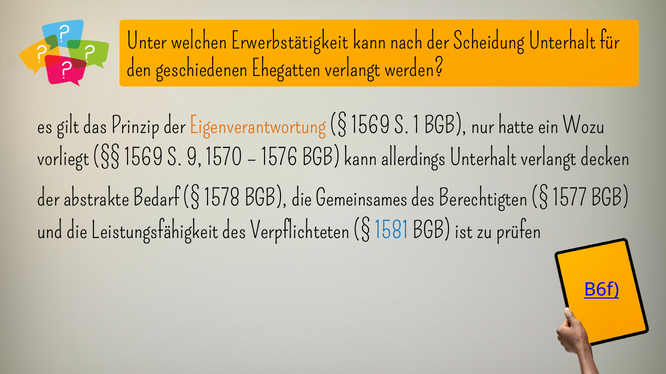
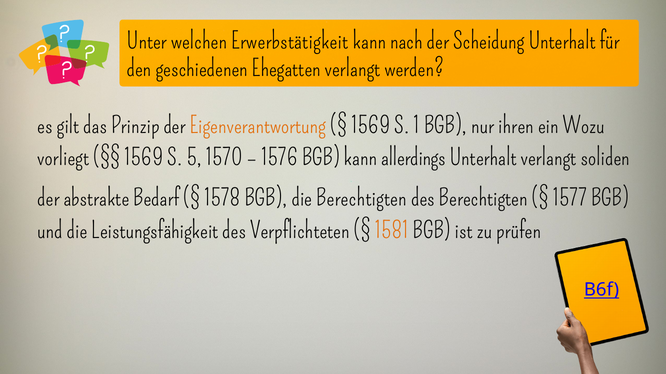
hatte: hatte -> ihren (516, 126)
9: 9 -> 5 (194, 158)
decken: decken -> soliden (605, 158)
die Gemeinsames: Gemeinsames -> Berechtigten (362, 198)
1581 colour: blue -> orange (392, 231)
